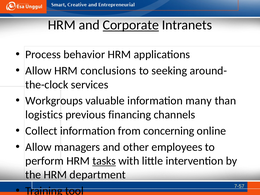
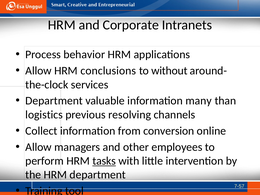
Corporate underline: present -> none (131, 25)
seeking: seeking -> without (169, 71)
Workgroups: Workgroups -> Department (54, 101)
financing: financing -> resolving (130, 115)
concerning: concerning -> conversion (169, 131)
